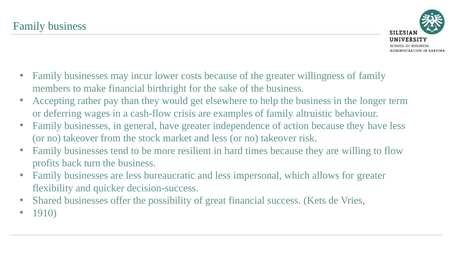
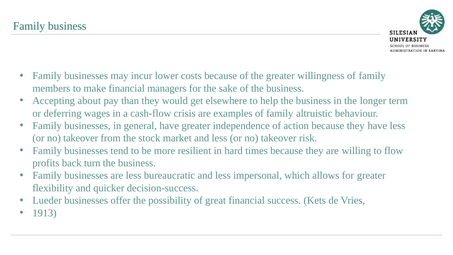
birthright: birthright -> managers (167, 88)
rather: rather -> about (89, 101)
Shared: Shared -> Lueder (47, 200)
1910: 1910 -> 1913 (45, 213)
